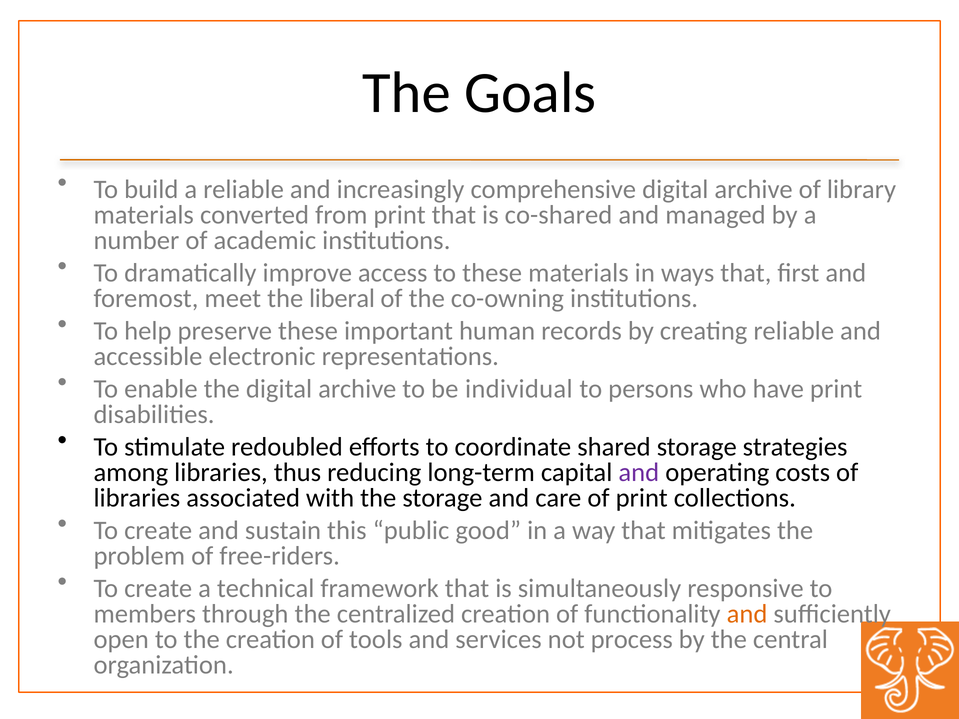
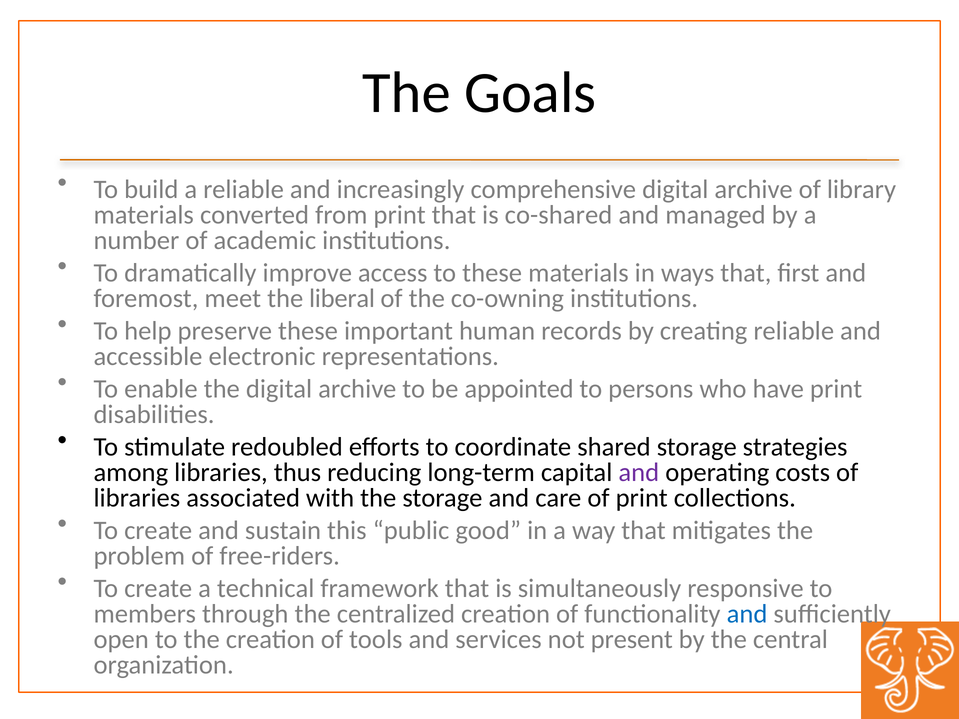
individual: individual -> appointed (519, 389)
and colour: orange -> blue (747, 614)
process: process -> present (632, 640)
